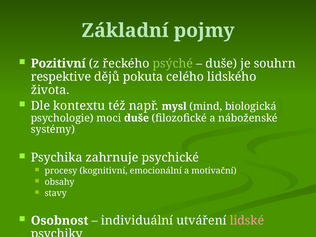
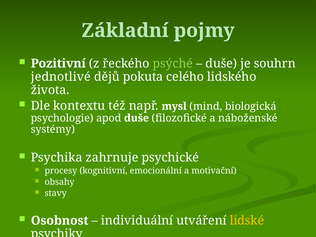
respektive: respektive -> jednotlivé (61, 77)
moci: moci -> apod (109, 118)
lidské colour: pink -> yellow (247, 221)
